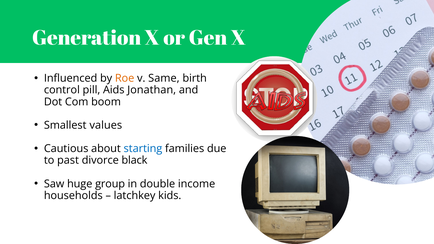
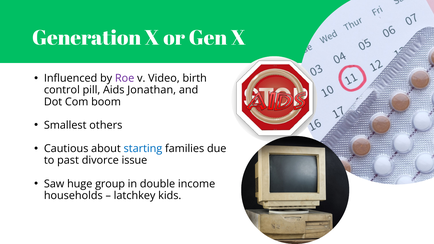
Roe colour: orange -> purple (125, 78)
Same: Same -> Video (164, 78)
values: values -> others (106, 125)
black: black -> issue (134, 160)
